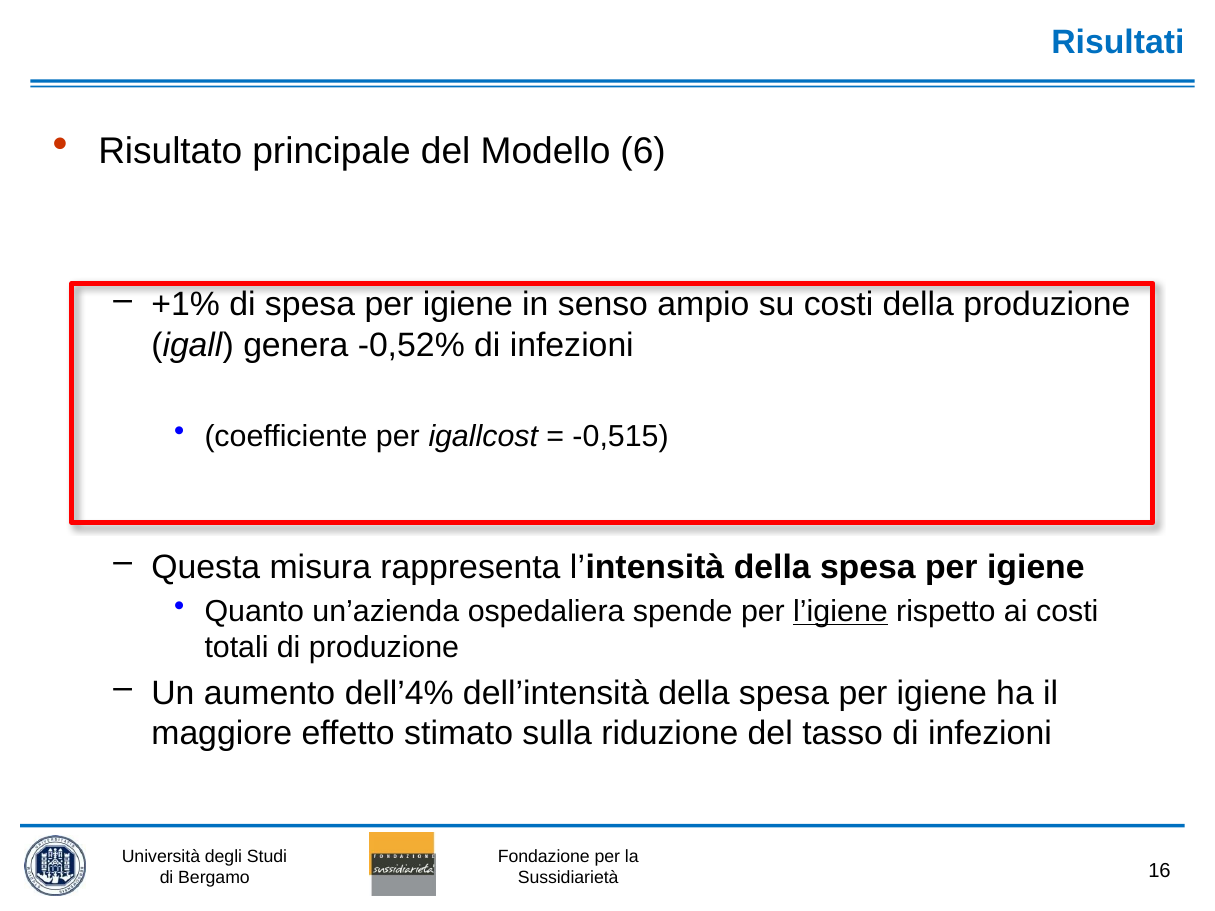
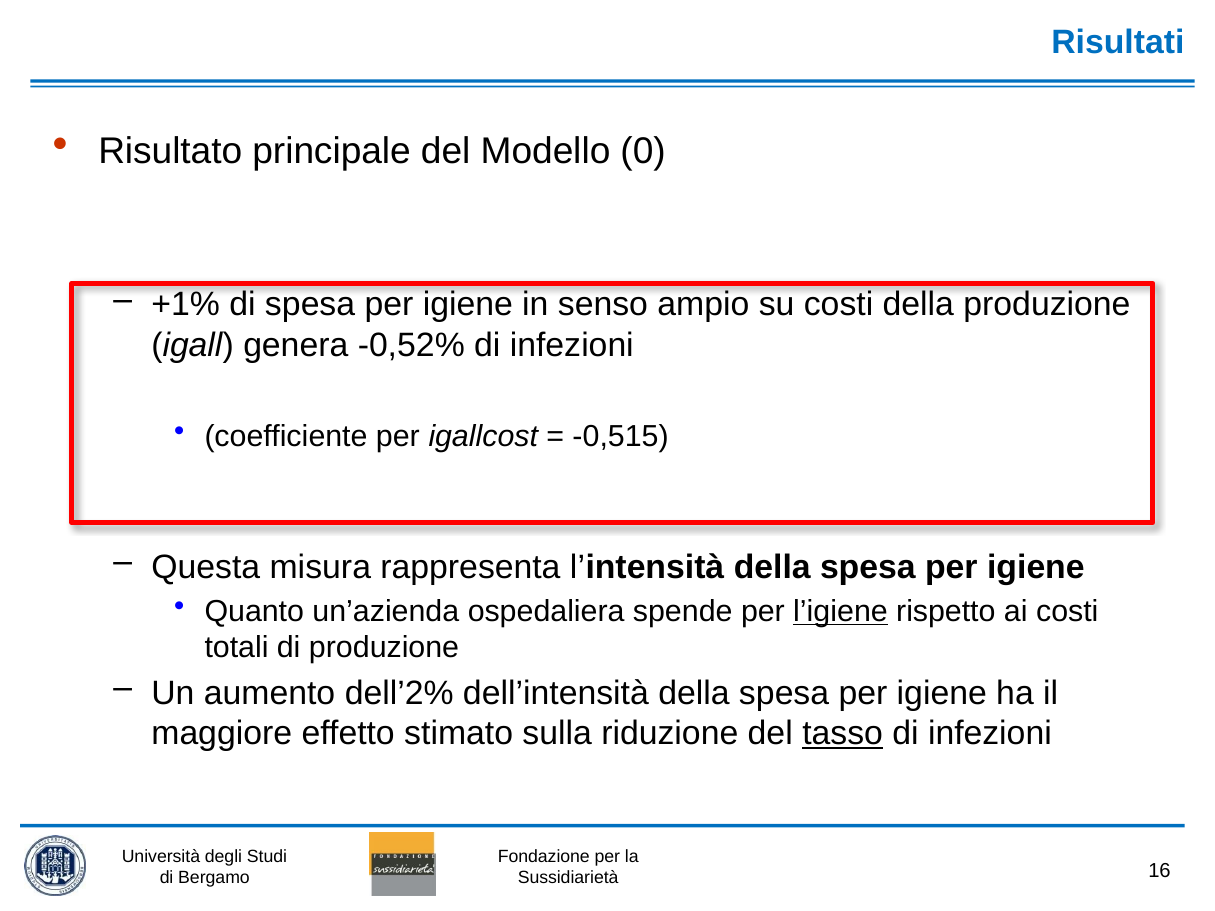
6: 6 -> 0 (643, 152)
dell’4%: dell’4% -> dell’2% (399, 693)
tasso underline: none -> present (843, 734)
